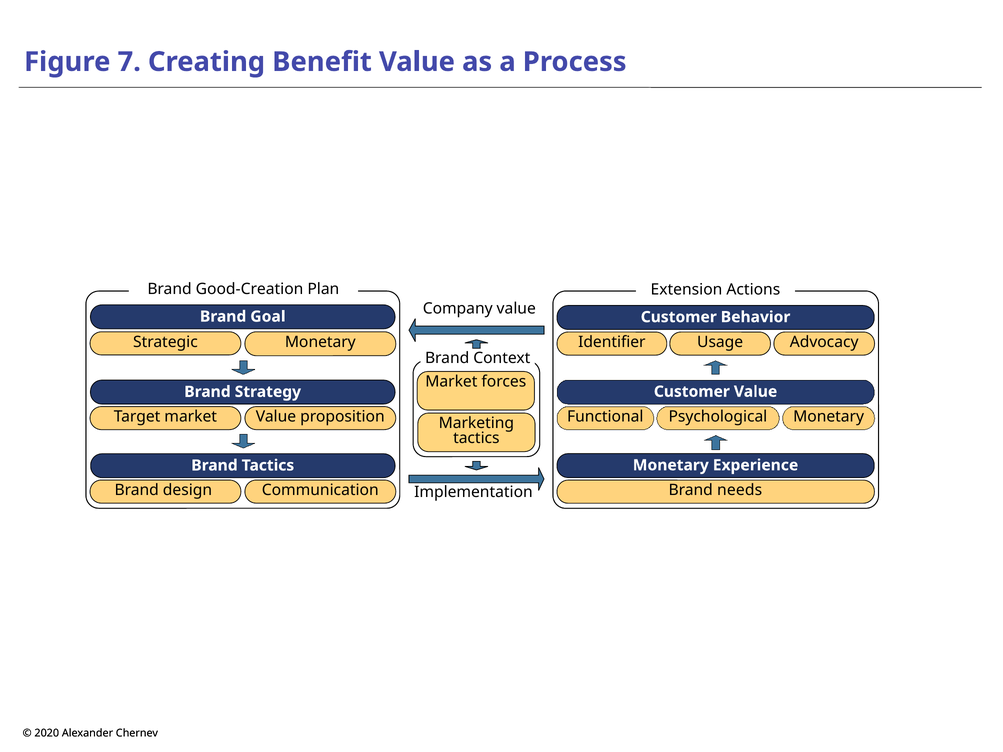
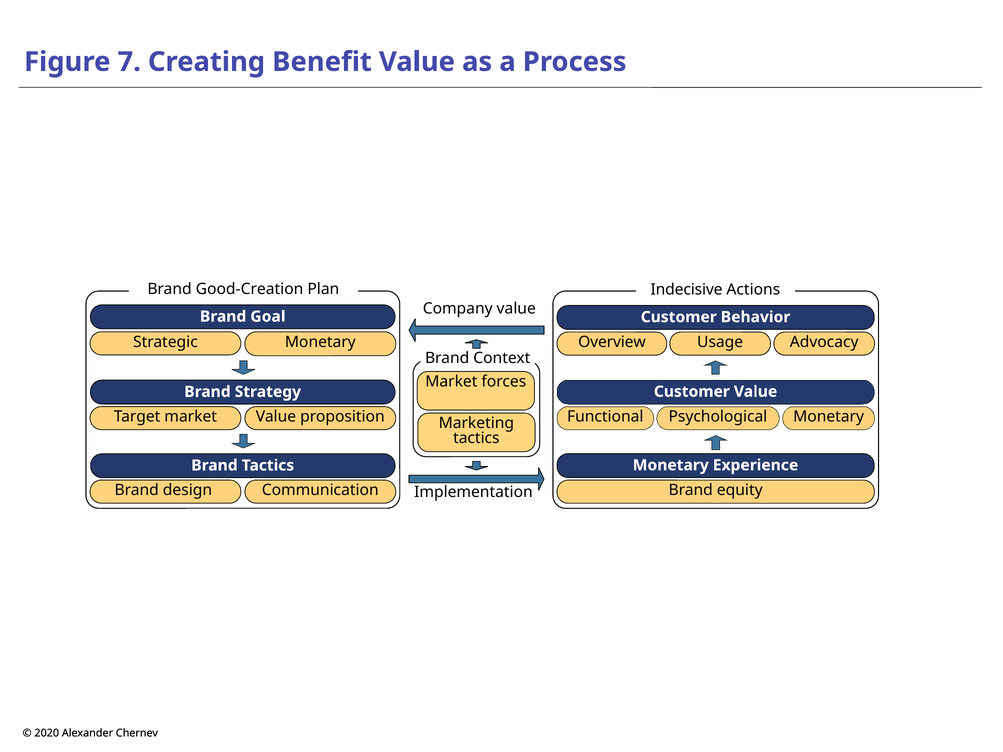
Extension: Extension -> Indecisive (687, 290)
Identifier: Identifier -> Overview (612, 342)
needs: needs -> equity (740, 490)
